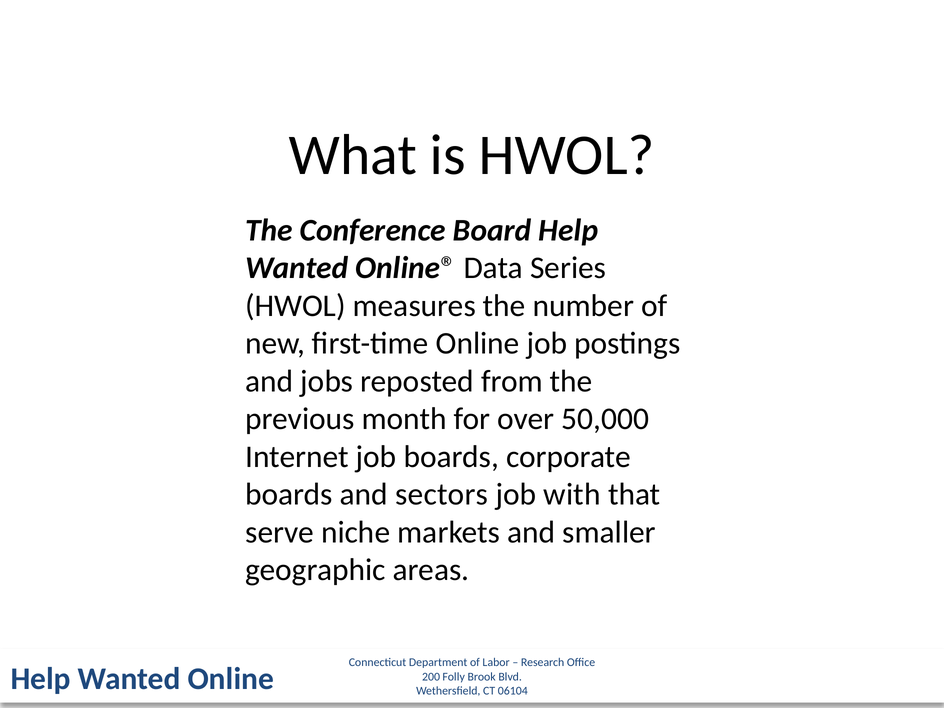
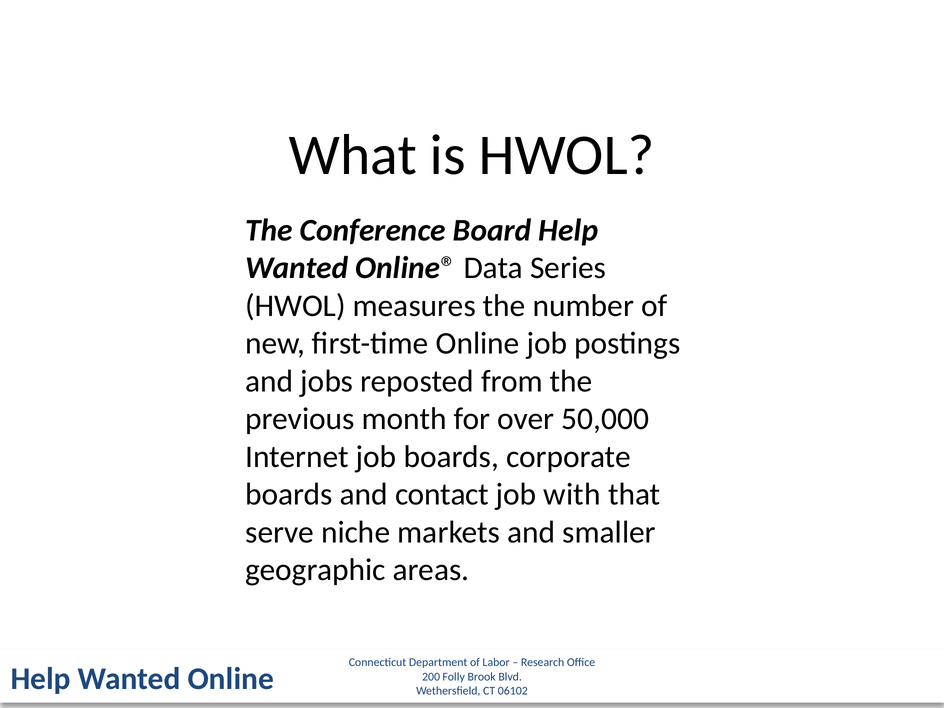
sectors: sectors -> contact (442, 495)
06104: 06104 -> 06102 (513, 691)
